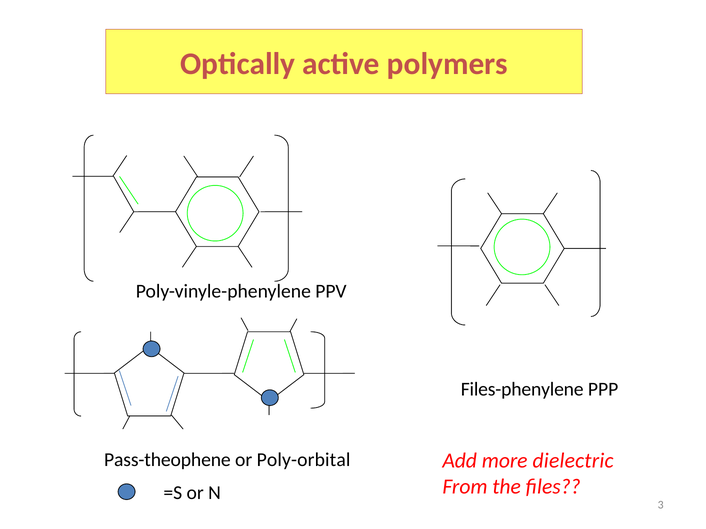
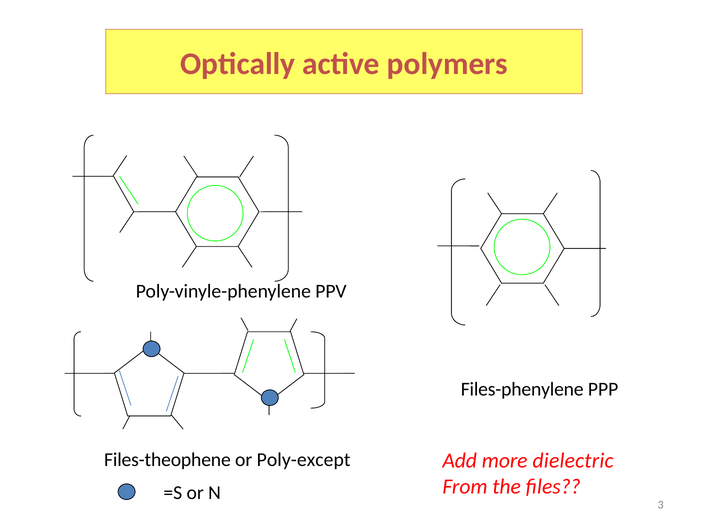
Pass-theophene: Pass-theophene -> Files-theophene (167, 460)
Poly-orbital: Poly-orbital -> Poly-except (304, 460)
